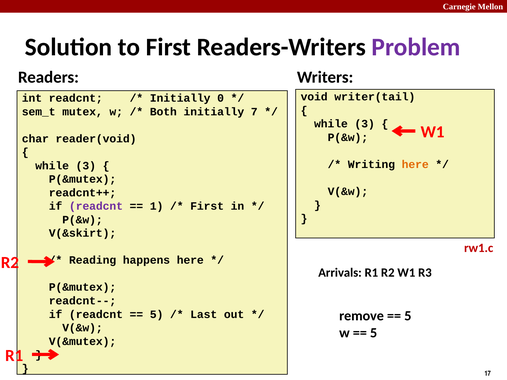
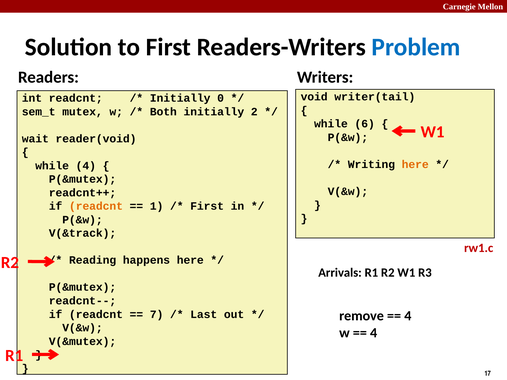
Problem colour: purple -> blue (416, 47)
7: 7 -> 2 (254, 112)
3: 3 -> 6 (365, 124)
char: char -> wait (35, 139)
3: 3 -> 4 (86, 166)
readcnt colour: purple -> orange (96, 206)
V(&skirt: V(&skirt -> V(&track (83, 233)
5: 5 -> 7 (157, 314)
5: 5 -> 4 (408, 316)
5: 5 -> 4 (374, 333)
